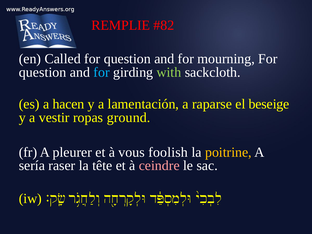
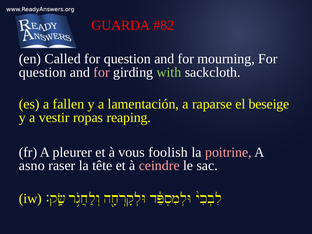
REMPLIE: REMPLIE -> GUARDA (121, 25)
for colour: light blue -> pink (102, 72)
hacen: hacen -> fallen (68, 104)
ground: ground -> reaping (129, 117)
poitrine colour: yellow -> pink (228, 152)
sería: sería -> asno (32, 166)
